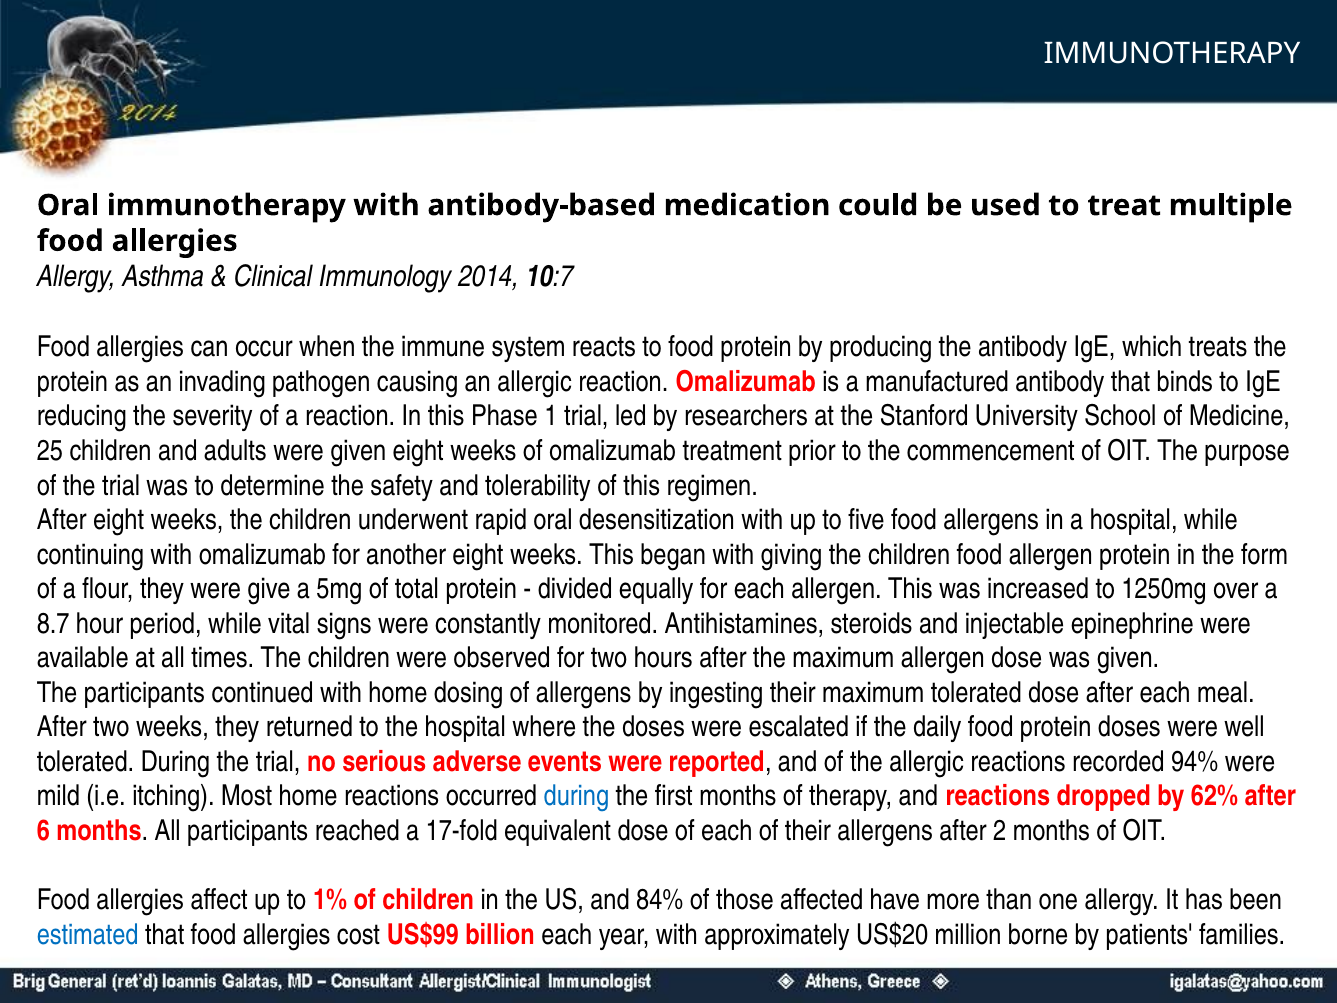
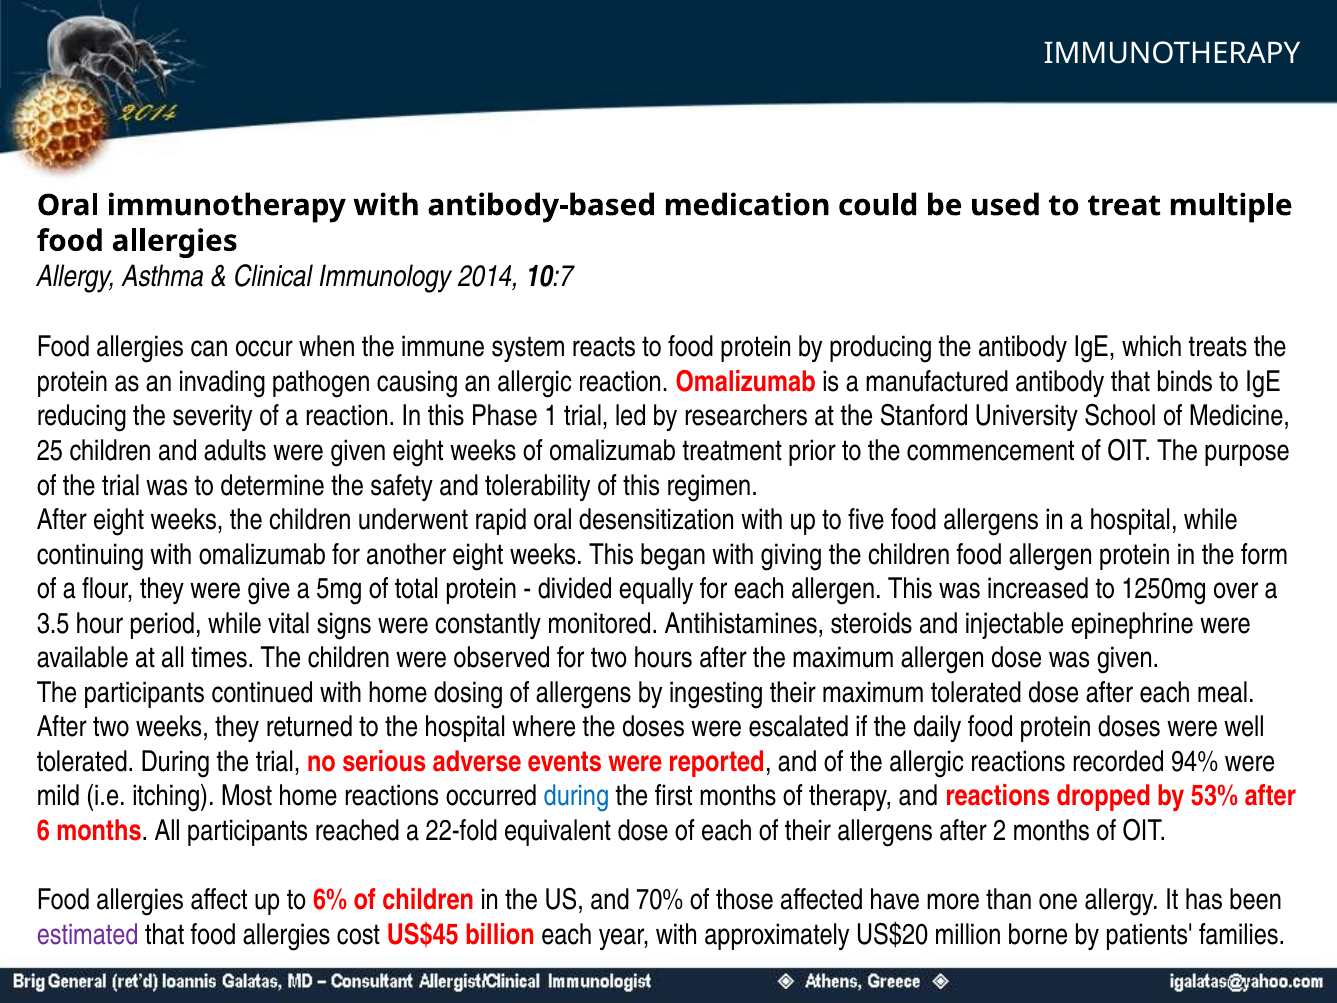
8.7: 8.7 -> 3.5 (53, 624)
62%: 62% -> 53% (1215, 796)
17-fold: 17-fold -> 22-fold (462, 831)
1%: 1% -> 6% (330, 900)
84%: 84% -> 70% (660, 900)
estimated colour: blue -> purple (88, 934)
US$99: US$99 -> US$45 (423, 934)
